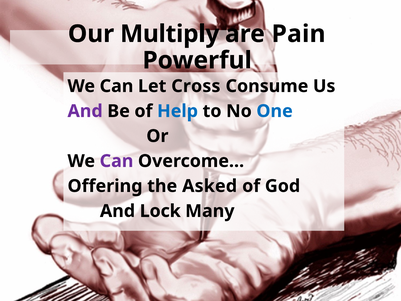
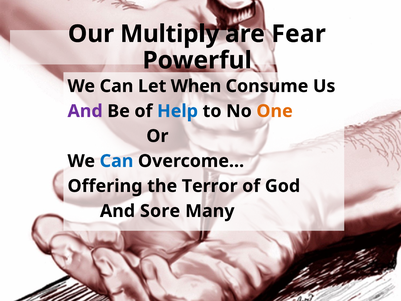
Pain: Pain -> Fear (299, 34)
Cross: Cross -> When (196, 86)
One colour: blue -> orange (275, 111)
Can colour: purple -> blue (117, 161)
Asked: Asked -> Terror (210, 186)
Lock: Lock -> Sore (160, 211)
